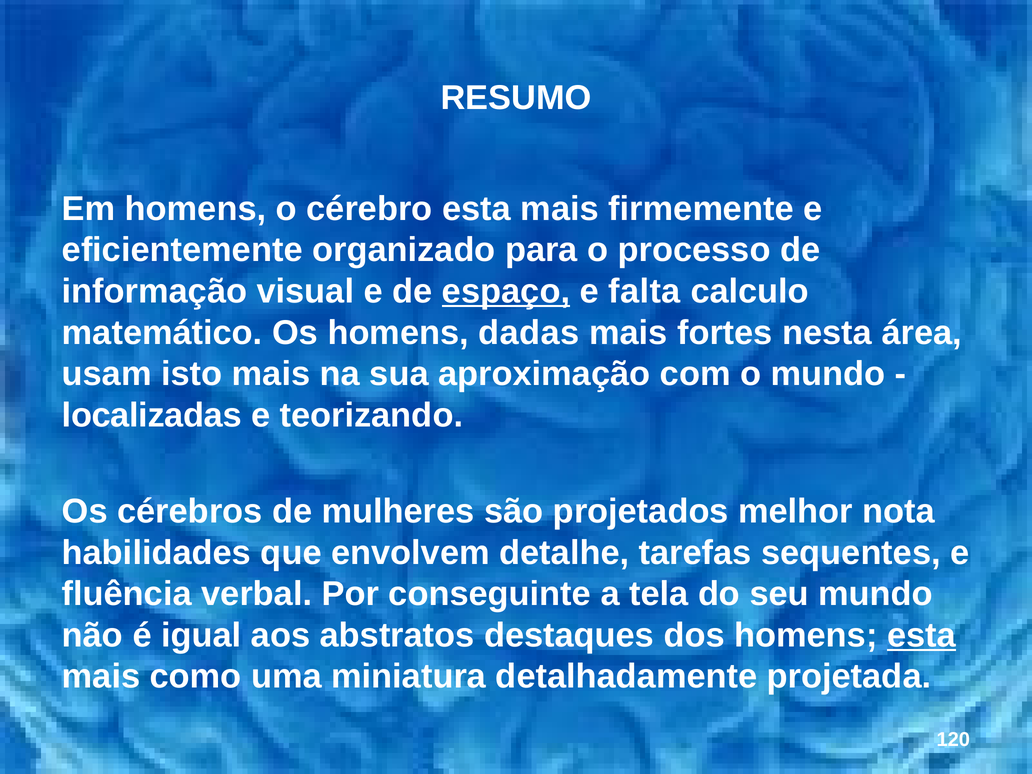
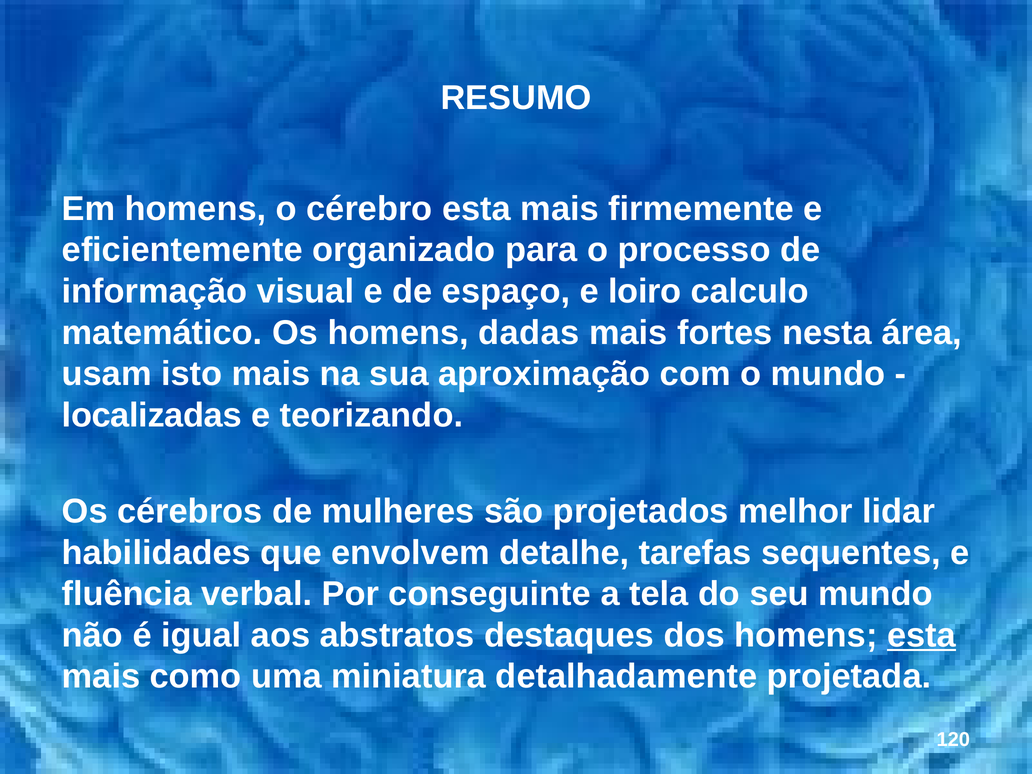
espaço underline: present -> none (506, 291)
falta: falta -> loiro (645, 291)
nota: nota -> lidar (899, 512)
